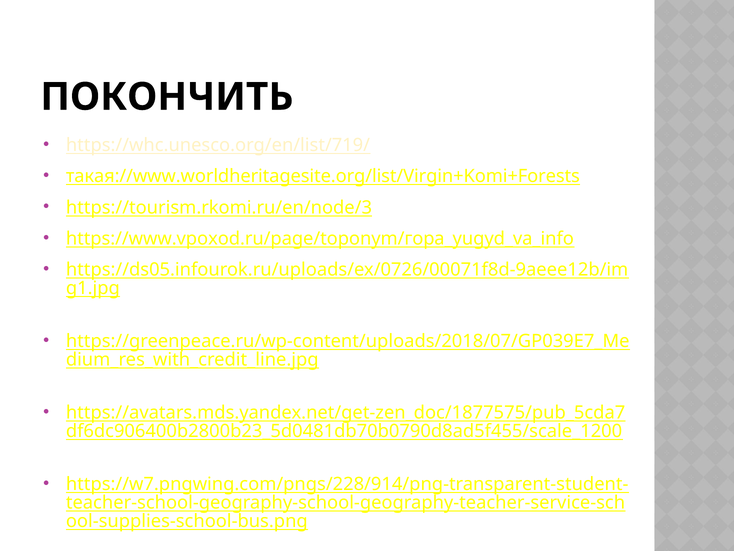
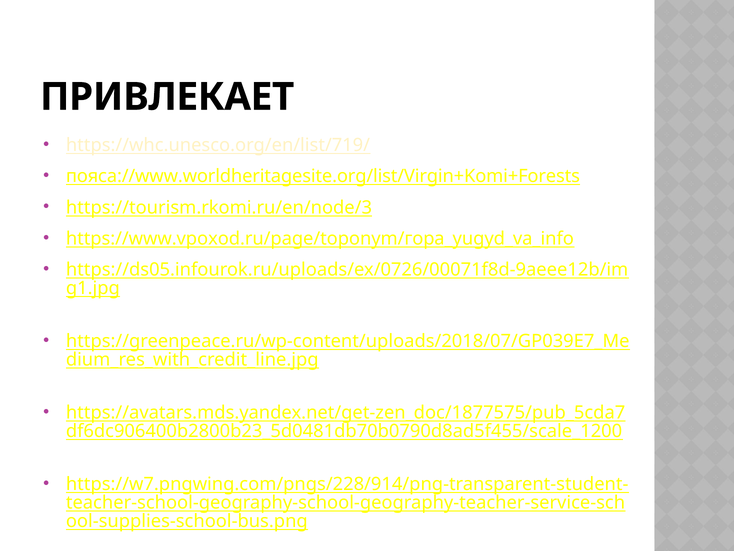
ПОКОНЧИТЬ: ПОКОНЧИТЬ -> ПРИВЛЕКАЕТ (167, 97)
такая://www.worldheritagesite.org/list/Virgin+Komi+Forests: такая://www.worldheritagesite.org/list/Virgin+Komi+Forests -> пояса://www.worldheritagesite.org/list/Virgin+Komi+Forests (323, 176)
